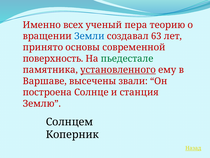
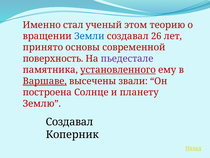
всех: всех -> стал (73, 25)
пера: пера -> этом (136, 25)
63: 63 -> 26 (156, 36)
пьедестале colour: green -> purple (127, 58)
Варшаве underline: none -> present (45, 81)
станция: станция -> планету (139, 92)
Солнцем: Солнцем -> Создавал (70, 122)
